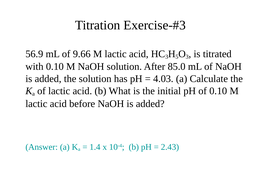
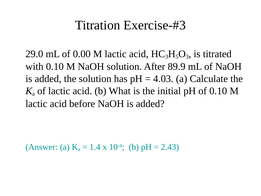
56.9: 56.9 -> 29.0 (34, 54)
9.66: 9.66 -> 0.00 (82, 54)
85.0: 85.0 -> 89.9 (177, 67)
